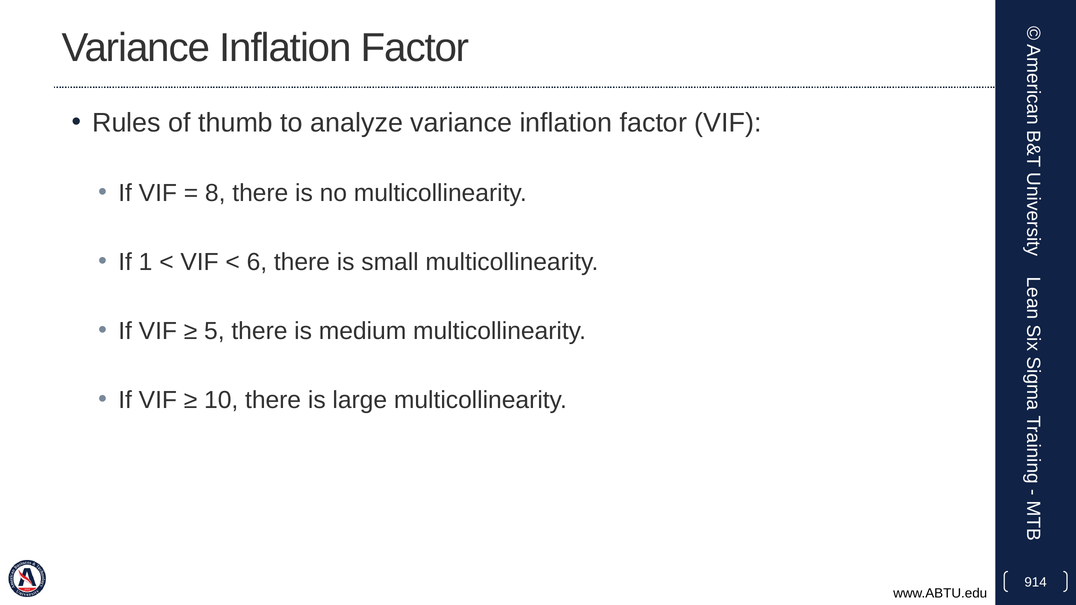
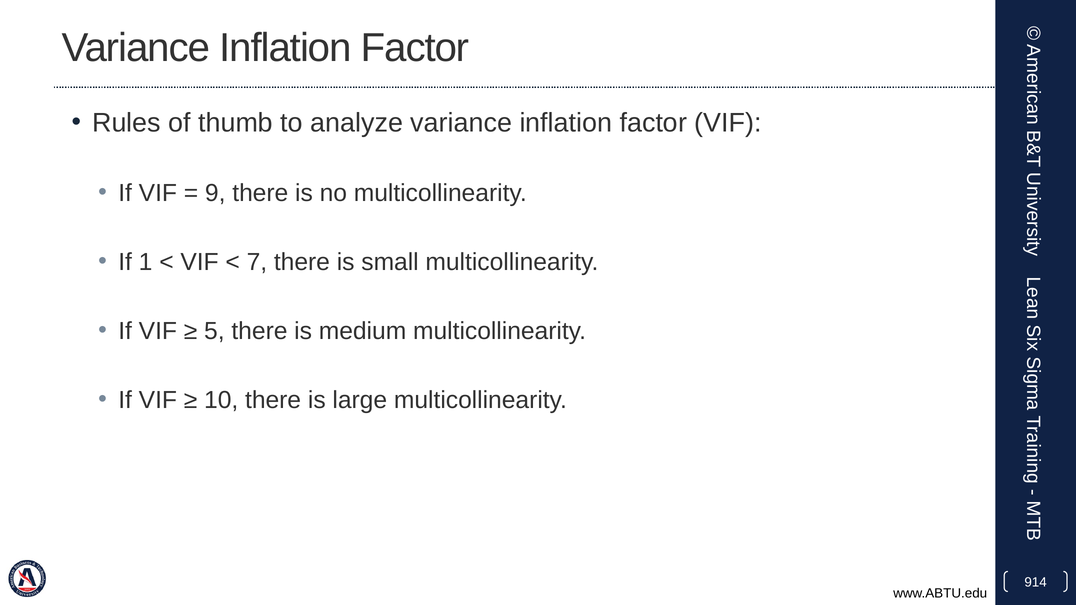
8: 8 -> 9 (215, 193)
6: 6 -> 7 (257, 262)
